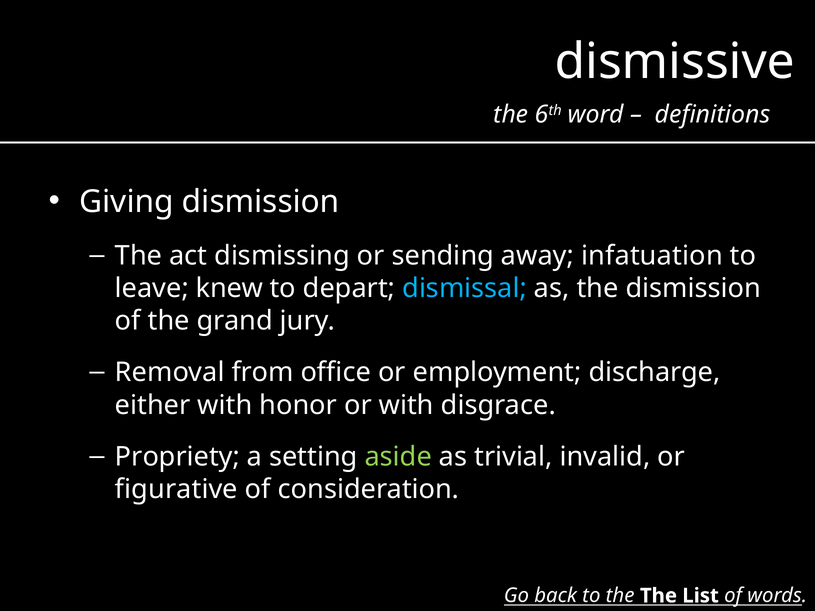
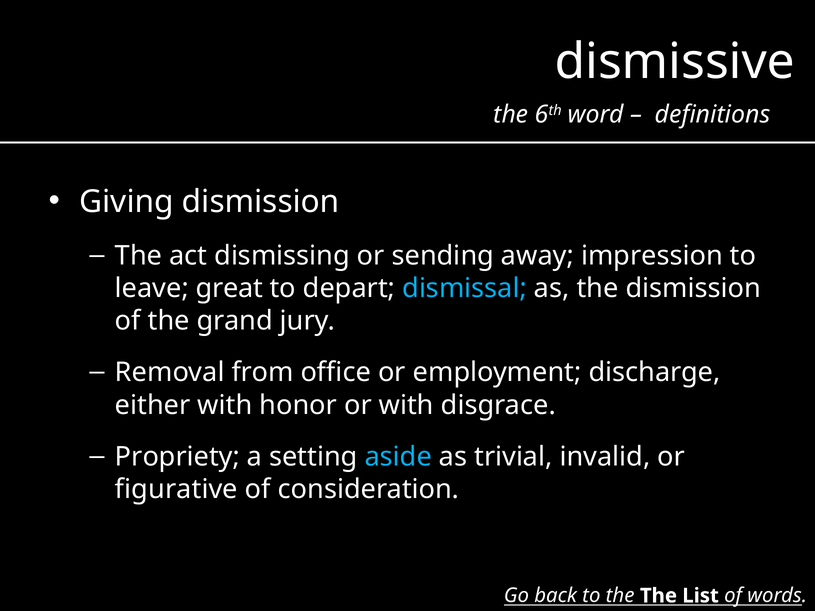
infatuation: infatuation -> impression (652, 256)
knew: knew -> great (229, 288)
aside colour: light green -> light blue (398, 457)
